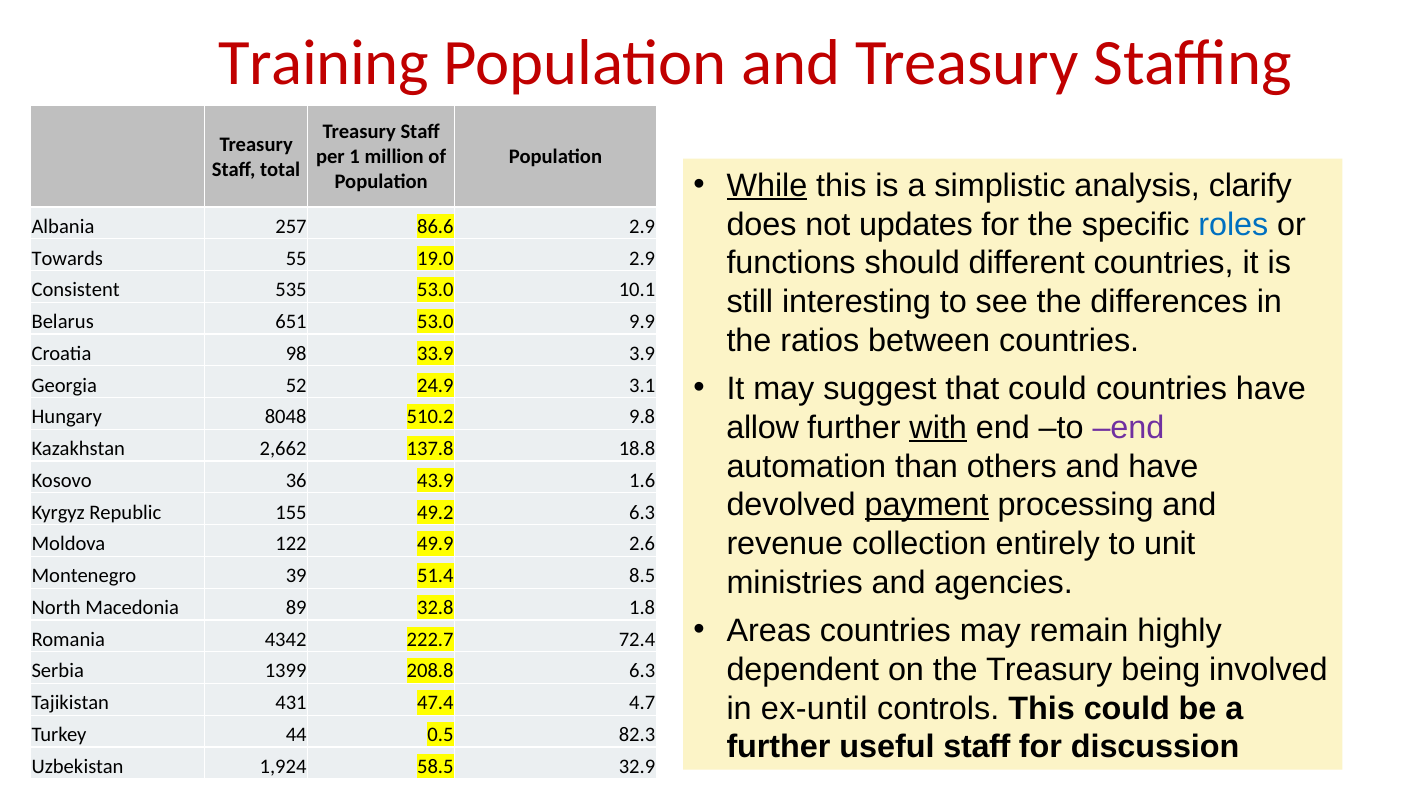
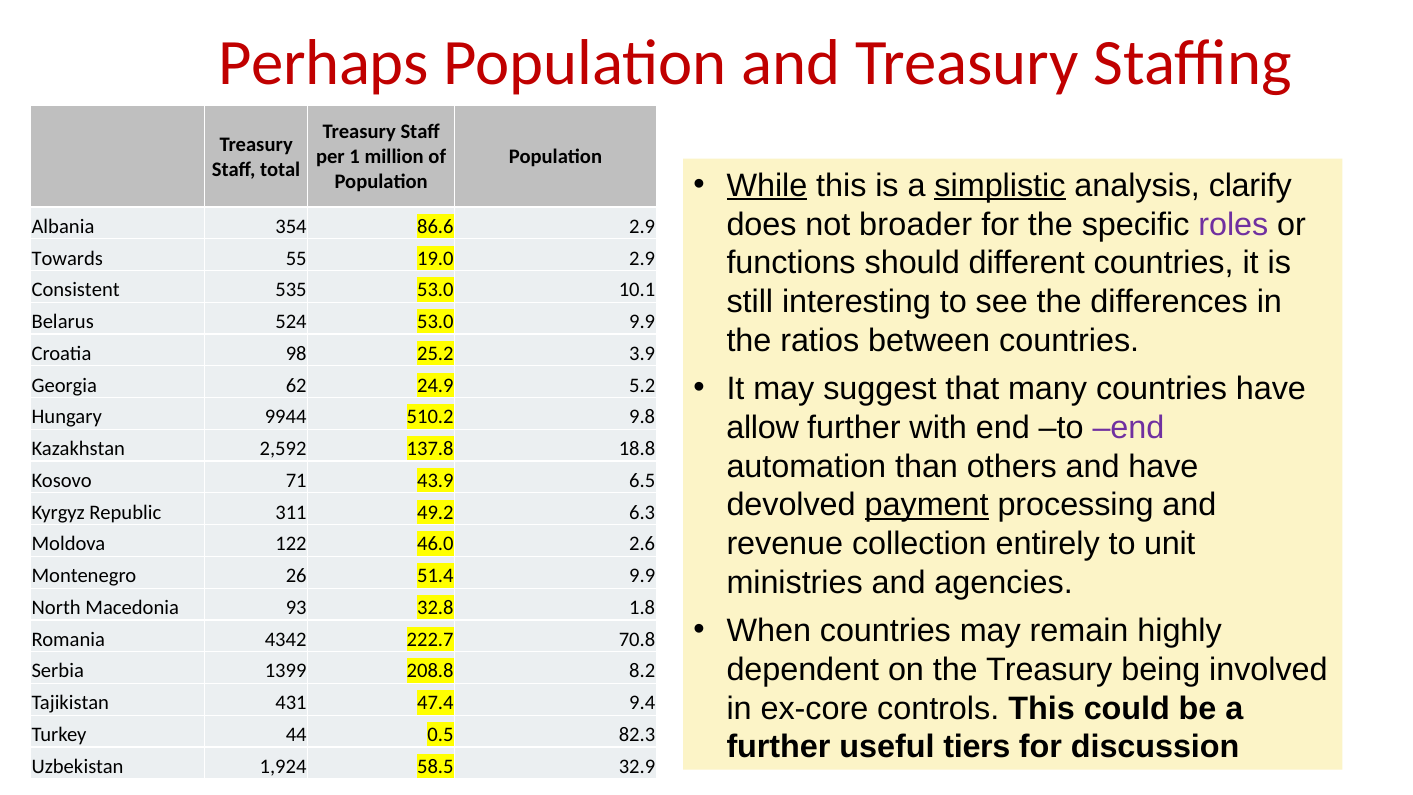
Training: Training -> Perhaps (324, 63)
simplistic underline: none -> present (1000, 185)
updates: updates -> broader (916, 224)
roles colour: blue -> purple (1233, 224)
257: 257 -> 354 (291, 226)
651: 651 -> 524 (291, 322)
33.9: 33.9 -> 25.2 (435, 353)
that could: could -> many (1048, 389)
52: 52 -> 62 (296, 385)
3.1: 3.1 -> 5.2 (642, 385)
8048: 8048 -> 9944 (286, 417)
with underline: present -> none (938, 427)
2,662: 2,662 -> 2,592 (283, 449)
36: 36 -> 71 (296, 480)
1.6: 1.6 -> 6.5 (642, 480)
155: 155 -> 311 (291, 512)
49.9: 49.9 -> 46.0 (435, 544)
39: 39 -> 26 (296, 576)
51.4 8.5: 8.5 -> 9.9 (642, 576)
89: 89 -> 93 (296, 607)
Areas: Areas -> When (769, 630)
72.4: 72.4 -> 70.8 (637, 639)
208.8 6.3: 6.3 -> 8.2 (642, 671)
ex-until: ex-until -> ex-core (814, 708)
4.7: 4.7 -> 9.4 (642, 703)
useful staff: staff -> tiers (977, 747)
